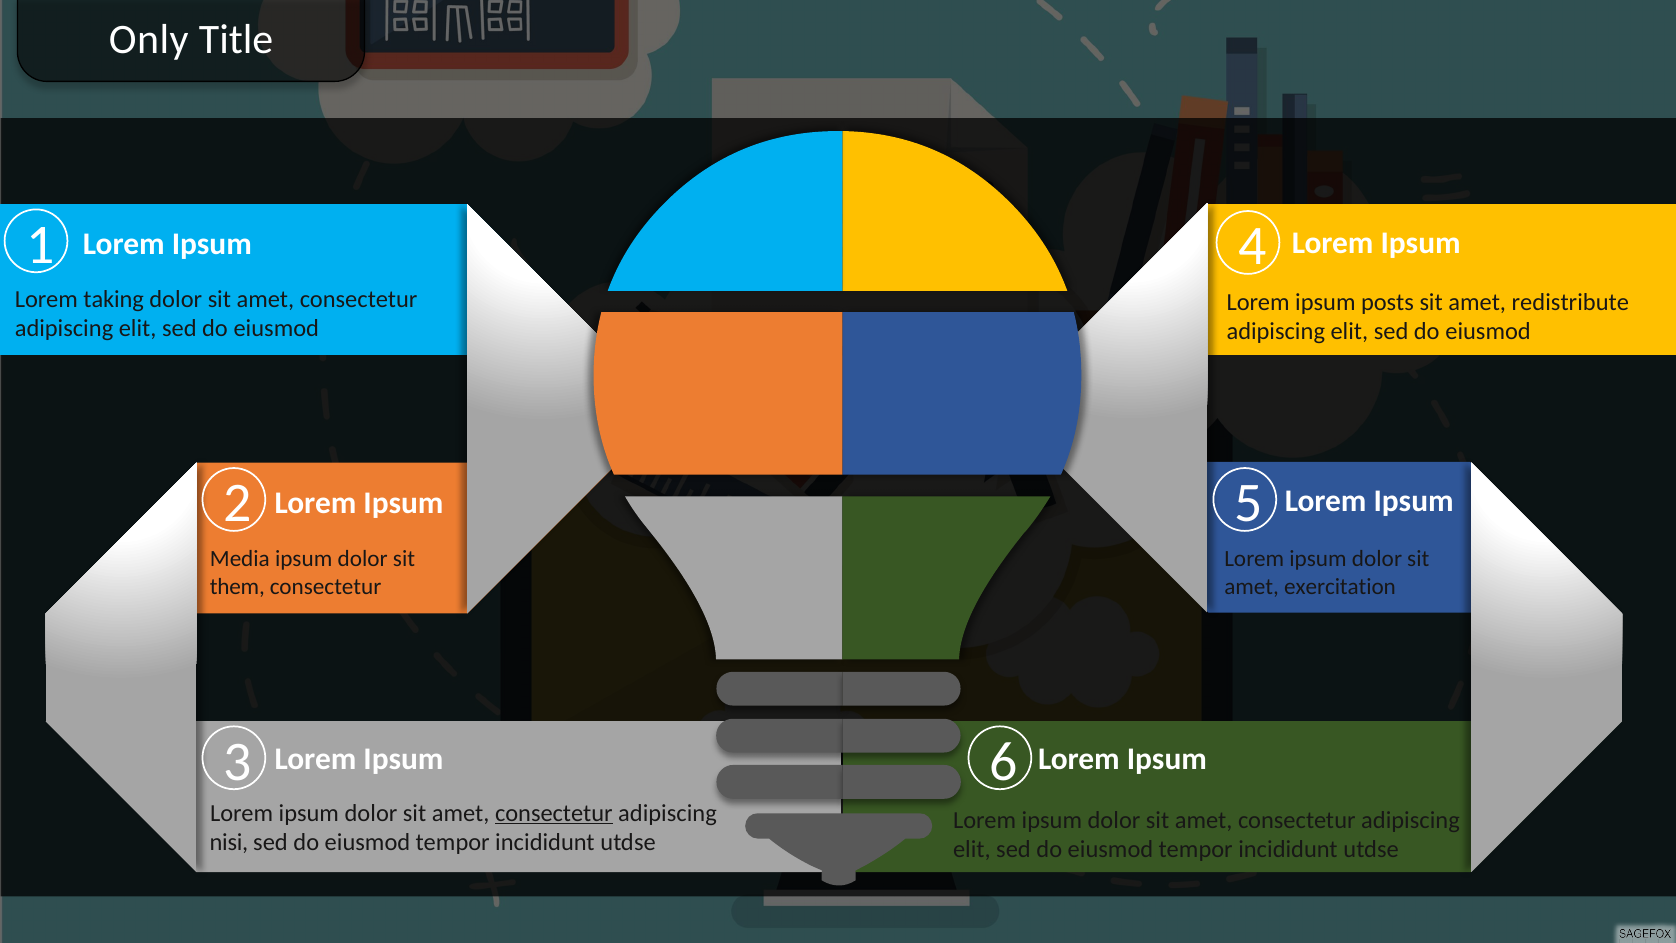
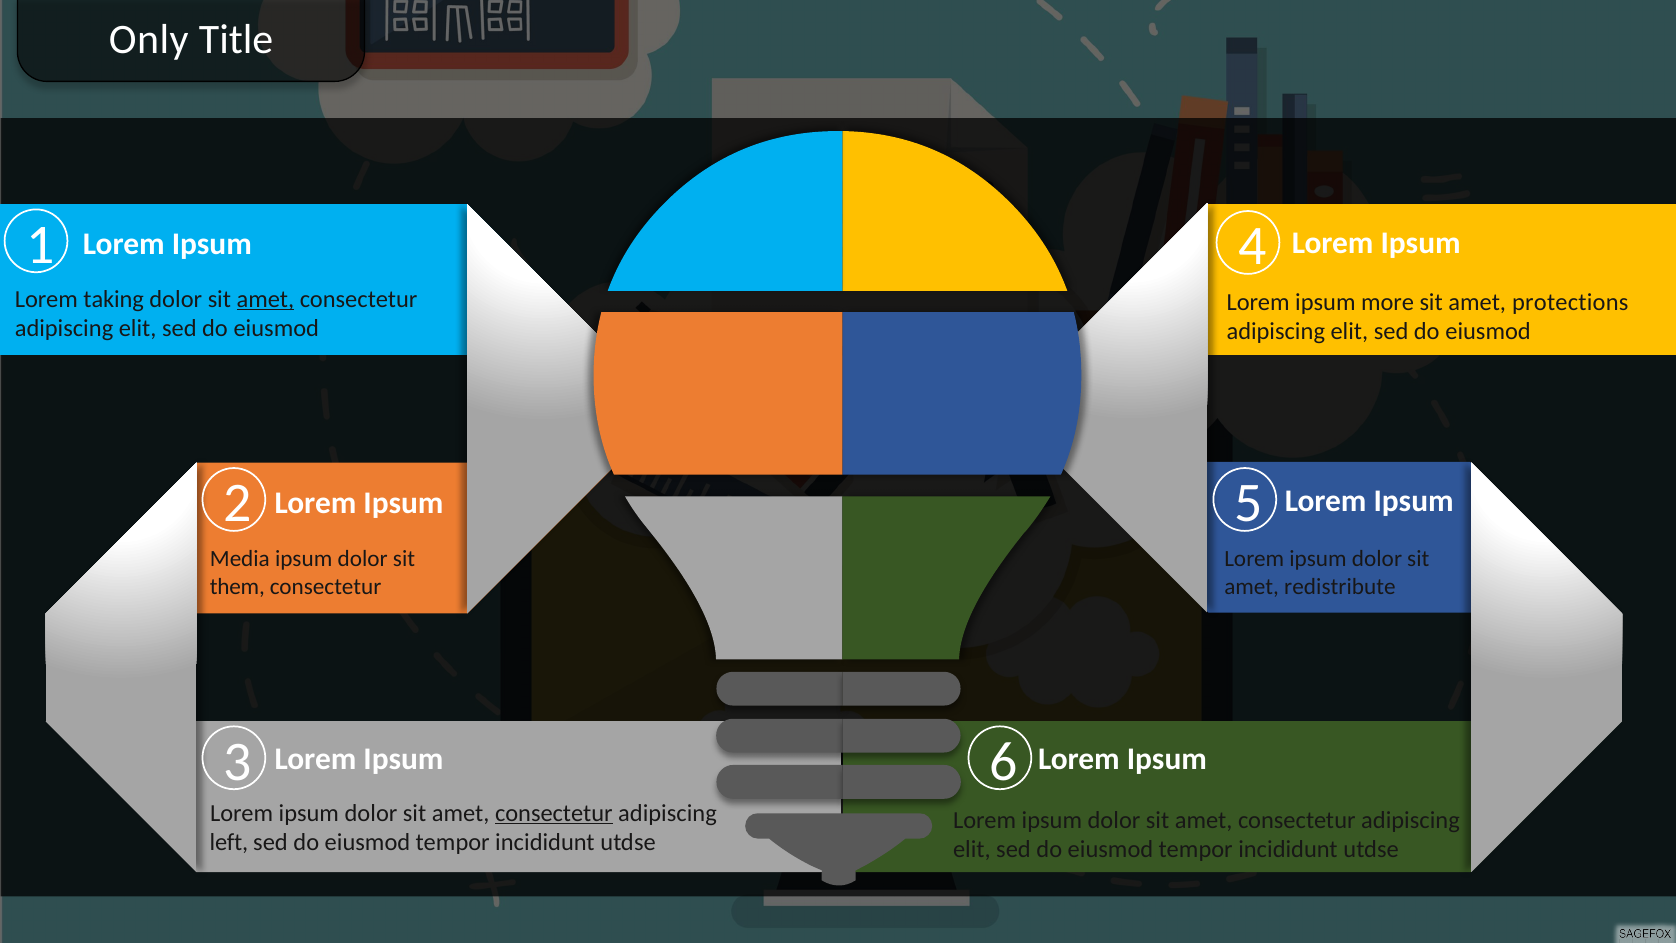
amet underline: none -> present (265, 299)
posts: posts -> more (1388, 302)
redistribute: redistribute -> protections (1570, 302)
exercitation: exercitation -> redistribute (1340, 586)
nisi: nisi -> left (229, 842)
